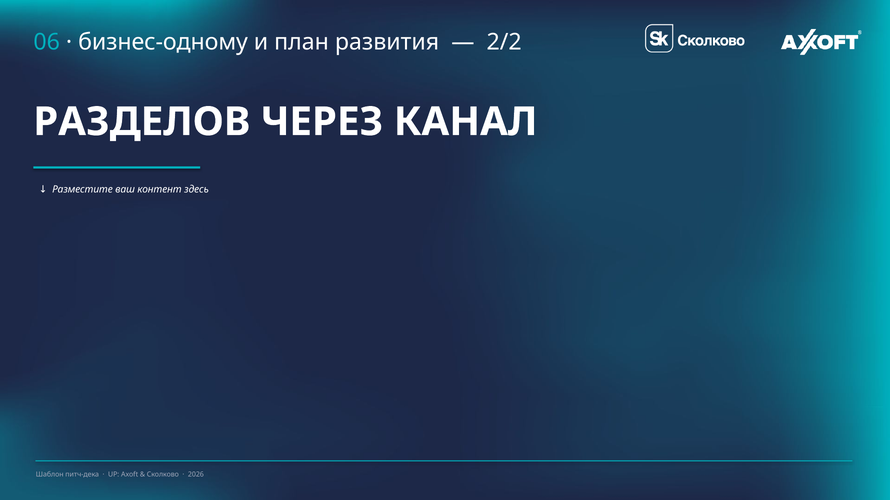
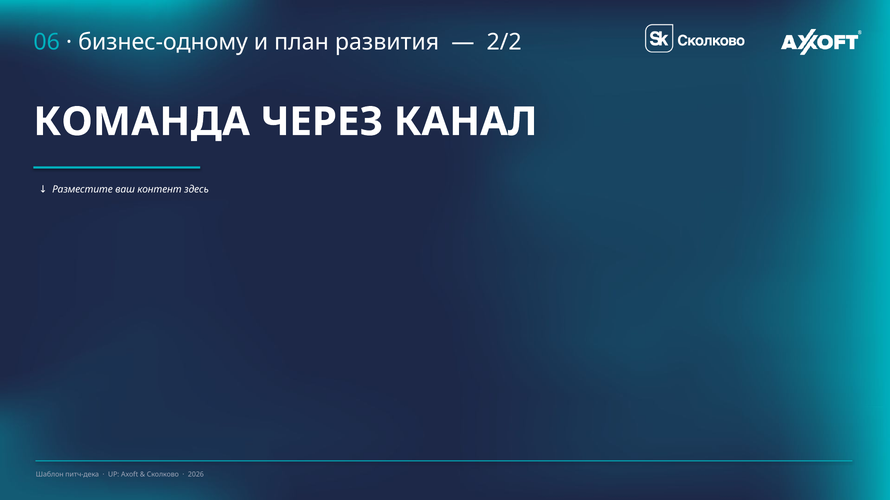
РАЗДЕЛОВ: РАЗДЕЛОВ -> КОМАНДА (142, 122)
